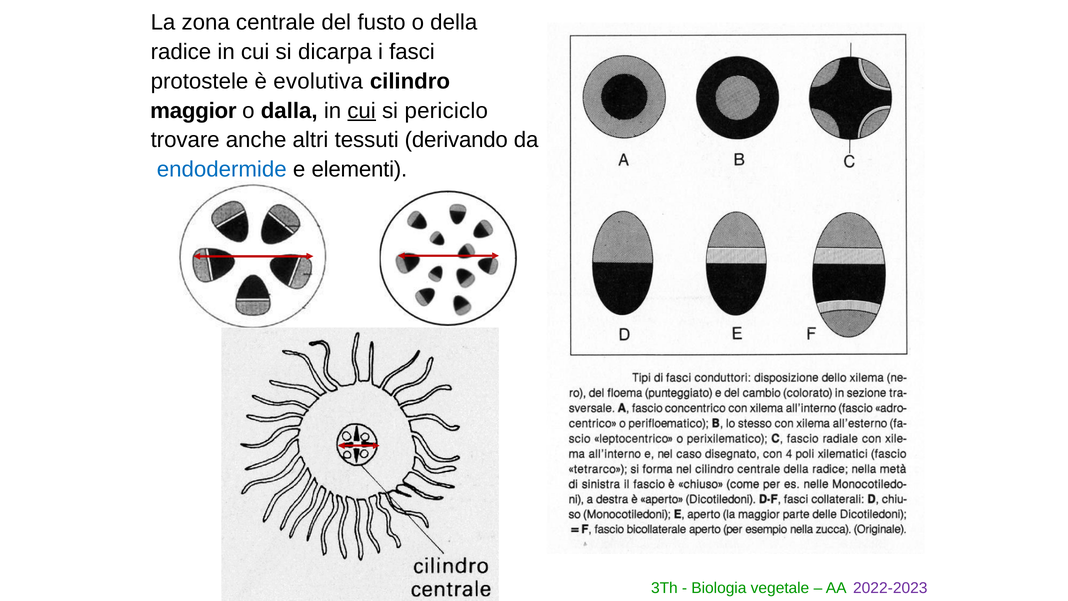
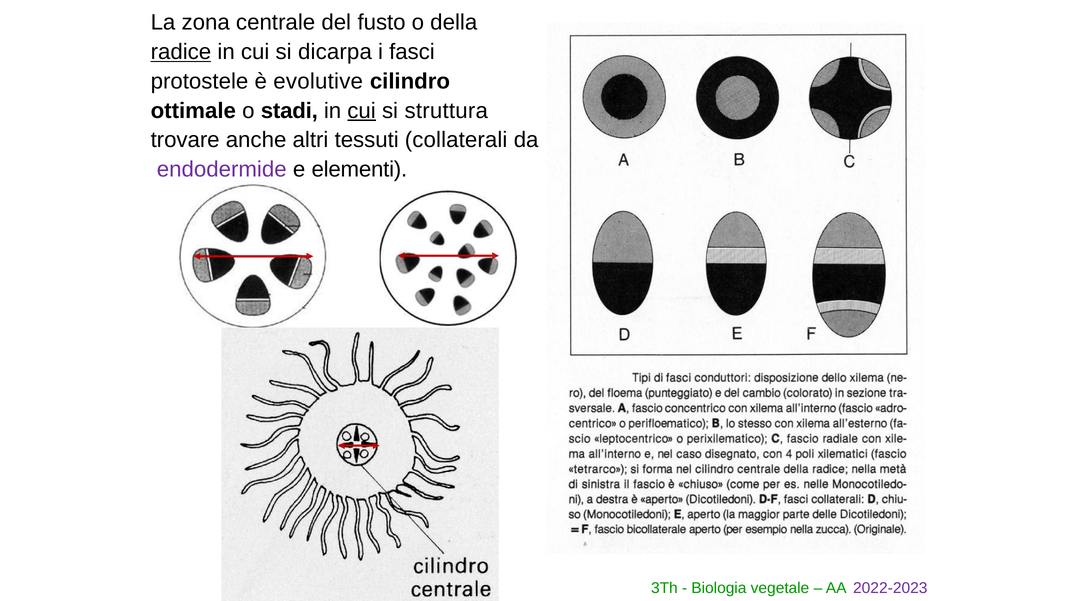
radice underline: none -> present (181, 52)
evolutiva: evolutiva -> evolutive (318, 81)
maggior: maggior -> ottimale (193, 111)
dalla: dalla -> stadi (289, 111)
periciclo: periciclo -> struttura (446, 111)
derivando: derivando -> collaterali (456, 140)
endodermide colour: blue -> purple (222, 169)
